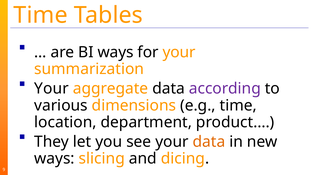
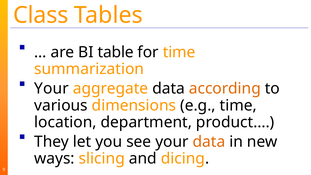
Time: Time -> Class (41, 15)
BI ways: ways -> table (116, 52)
for your: your -> time (179, 52)
according colour: purple -> orange (225, 89)
